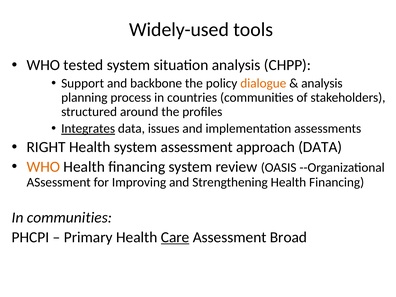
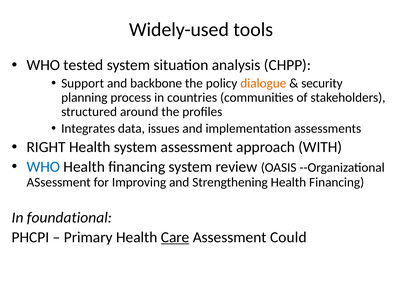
analysis: analysis -> security (322, 83)
Integrates underline: present -> none (88, 129)
approach DATA: DATA -> WITH (320, 147)
WHO colour: orange -> blue (43, 167)
In communities: communities -> foundational (70, 218)
Broad: Broad -> Could (288, 237)
